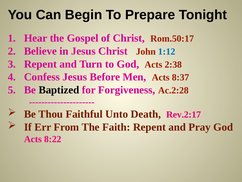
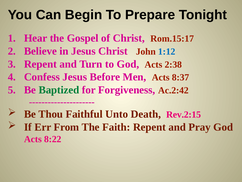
Rom.50:17: Rom.50:17 -> Rom.15:17 (172, 38)
Baptized colour: black -> green (59, 90)
Ac.2:28: Ac.2:28 -> Ac.2:42 (173, 90)
Rev.2:17: Rev.2:17 -> Rev.2:15 (184, 114)
